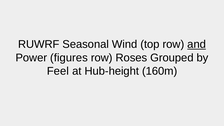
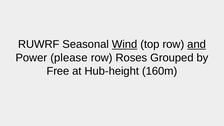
Wind underline: none -> present (125, 44)
figures: figures -> please (69, 58)
Feel: Feel -> Free (58, 71)
